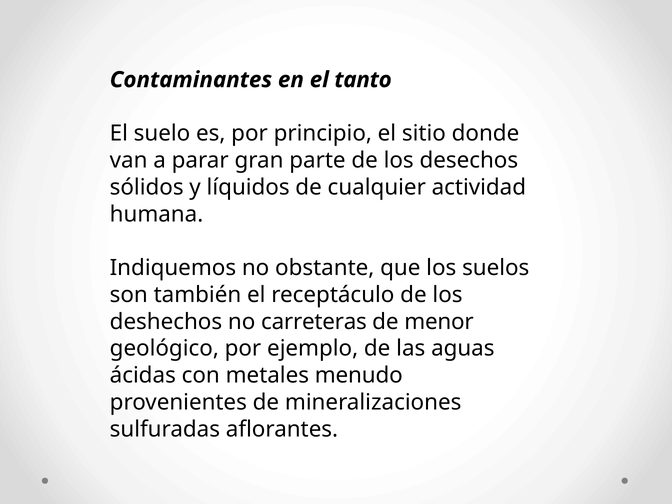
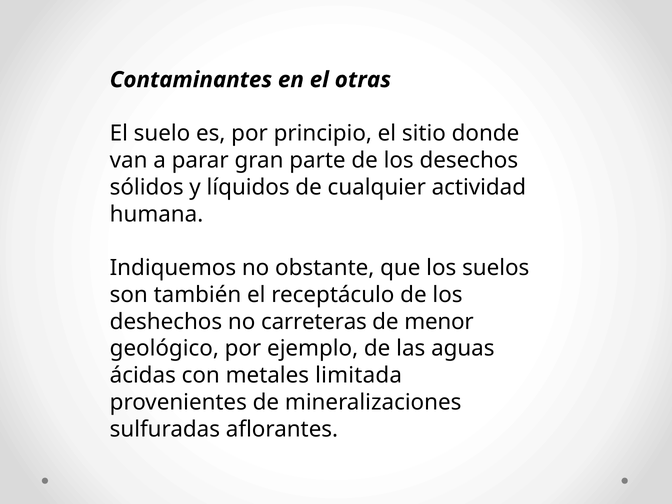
tanto: tanto -> otras (363, 80)
menudo: menudo -> limitada (359, 375)
